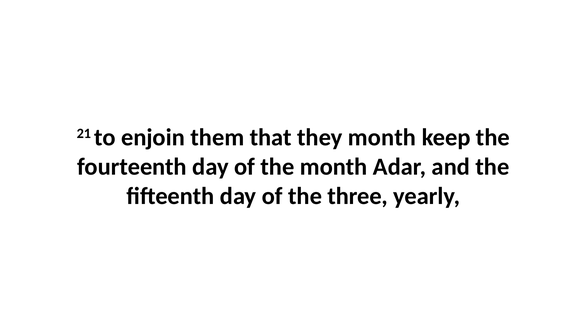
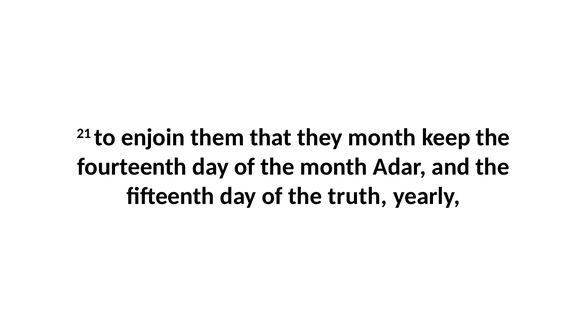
three: three -> truth (358, 196)
